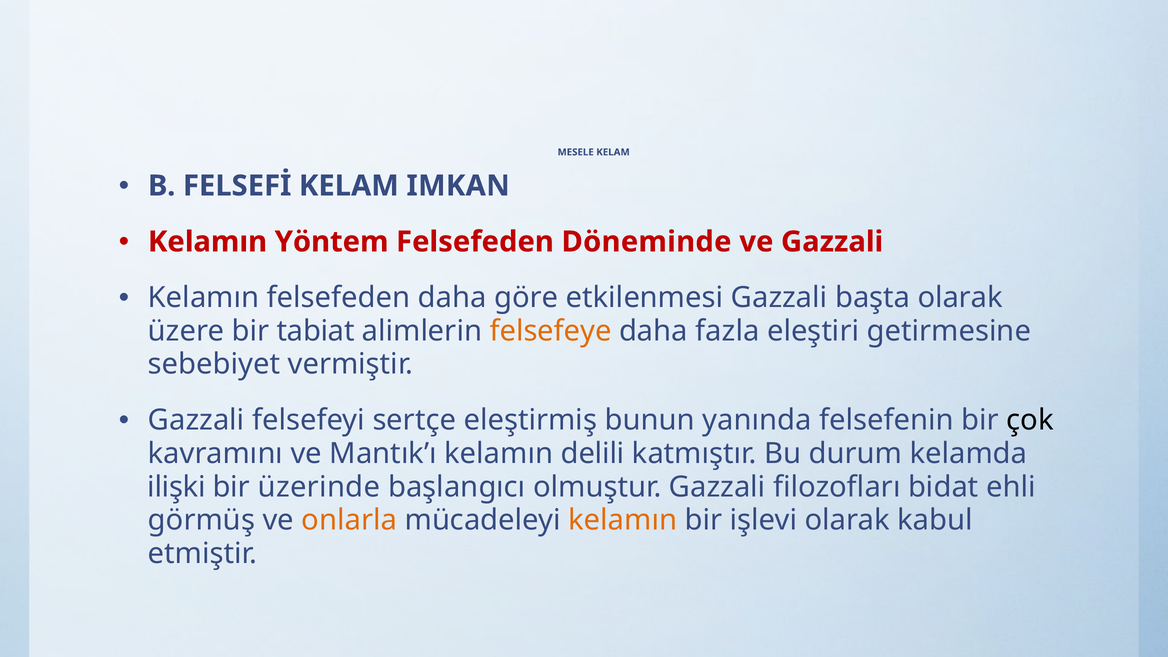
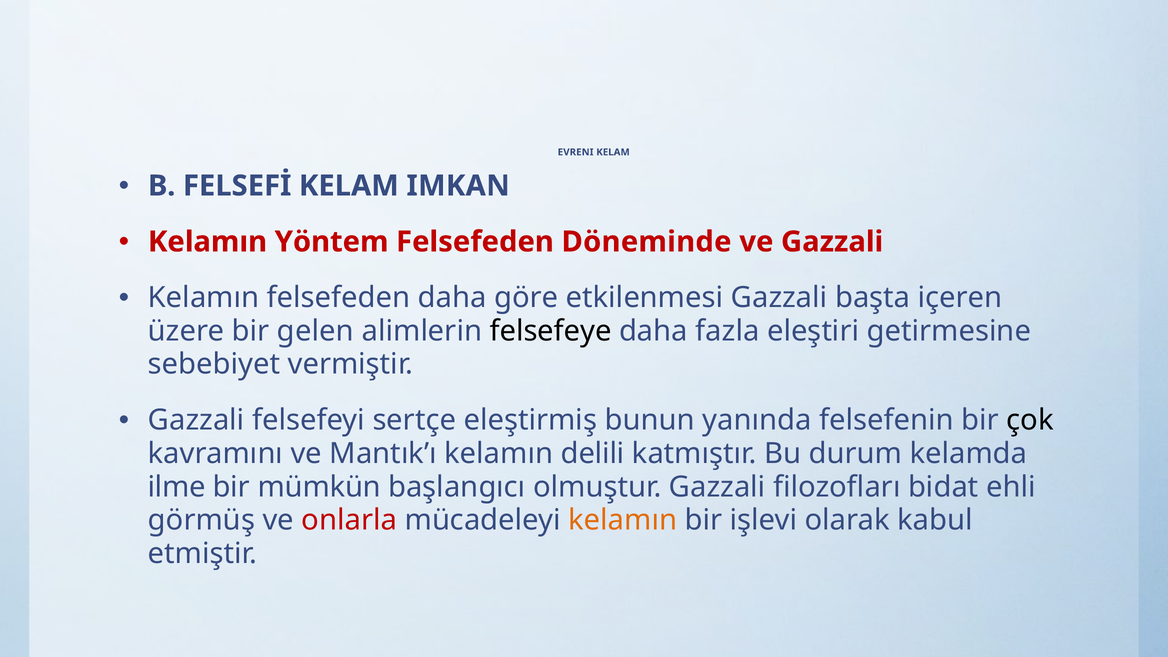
MESELE: MESELE -> EVRENI (576, 152)
başta olarak: olarak -> içeren (960, 298)
tabiat: tabiat -> gelen (315, 331)
felsefeye colour: orange -> black (551, 331)
ilişki: ilişki -> ilme (177, 487)
üzerinde: üzerinde -> mümkün (319, 487)
onlarla colour: orange -> red (349, 520)
